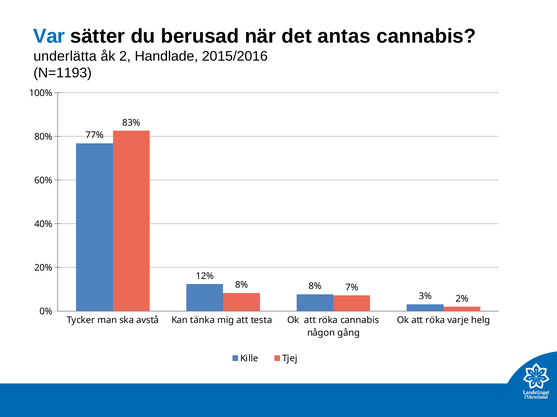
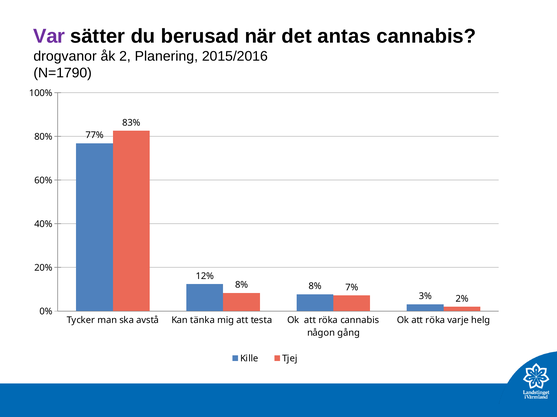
Var colour: blue -> purple (49, 36)
underlätta: underlätta -> drogvanor (65, 56)
Handlade: Handlade -> Planering (166, 56)
N=1193: N=1193 -> N=1790 (63, 73)
